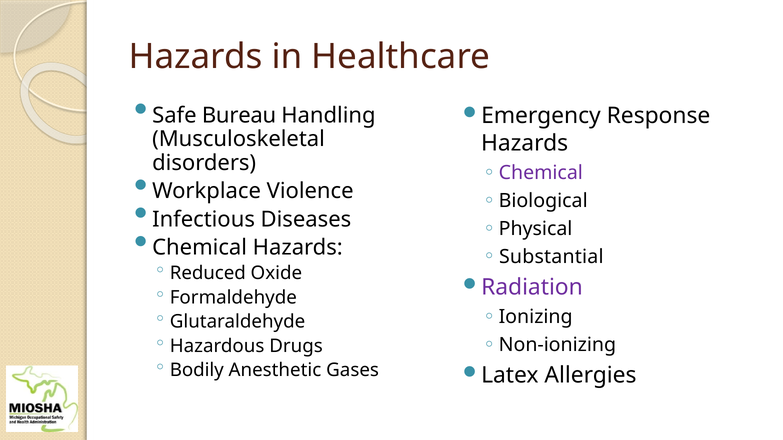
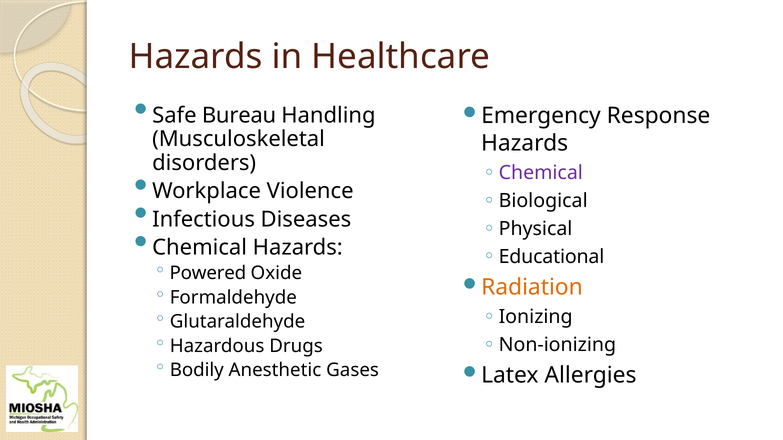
Substantial: Substantial -> Educational (552, 257)
Reduced: Reduced -> Powered (208, 273)
Radiation colour: purple -> orange (532, 288)
